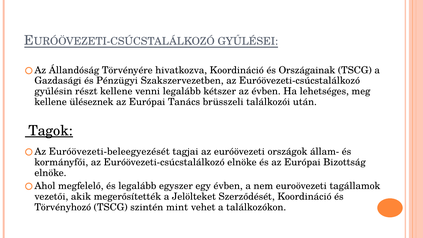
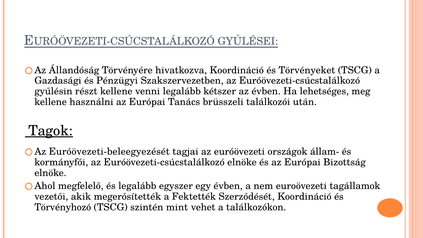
Országainak: Országainak -> Törvényeket (307, 70)
üléseznek: üléseznek -> használni (91, 102)
Jelölteket: Jelölteket -> Fektették (194, 197)
